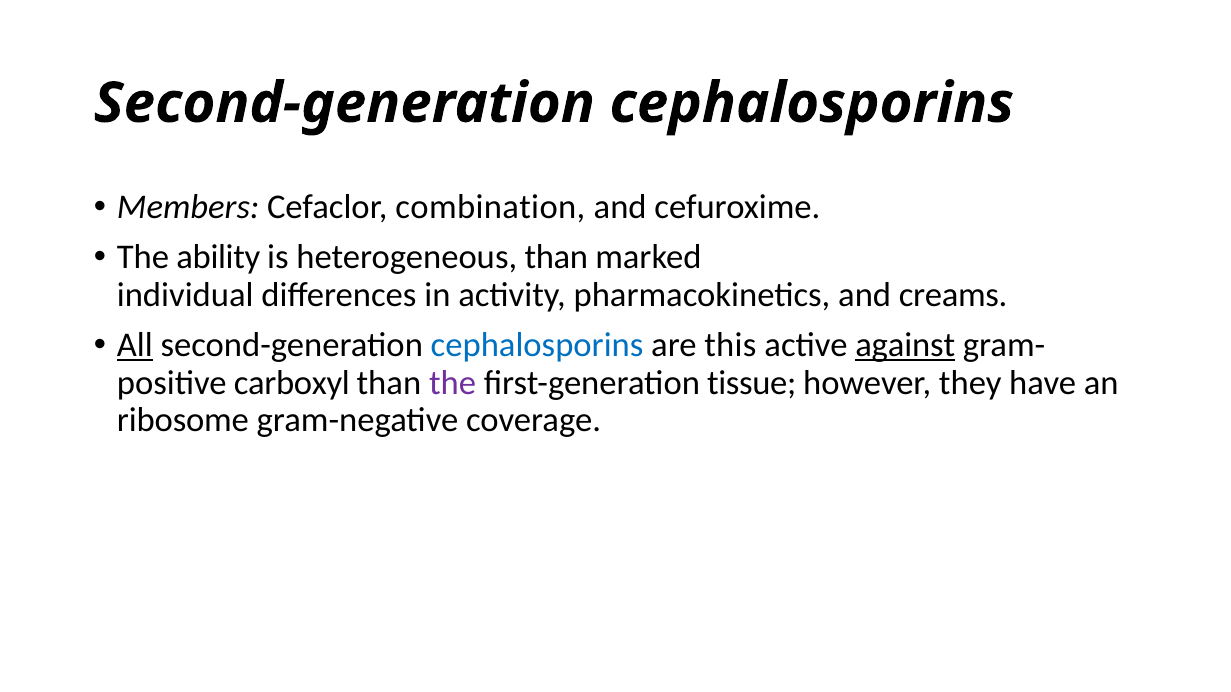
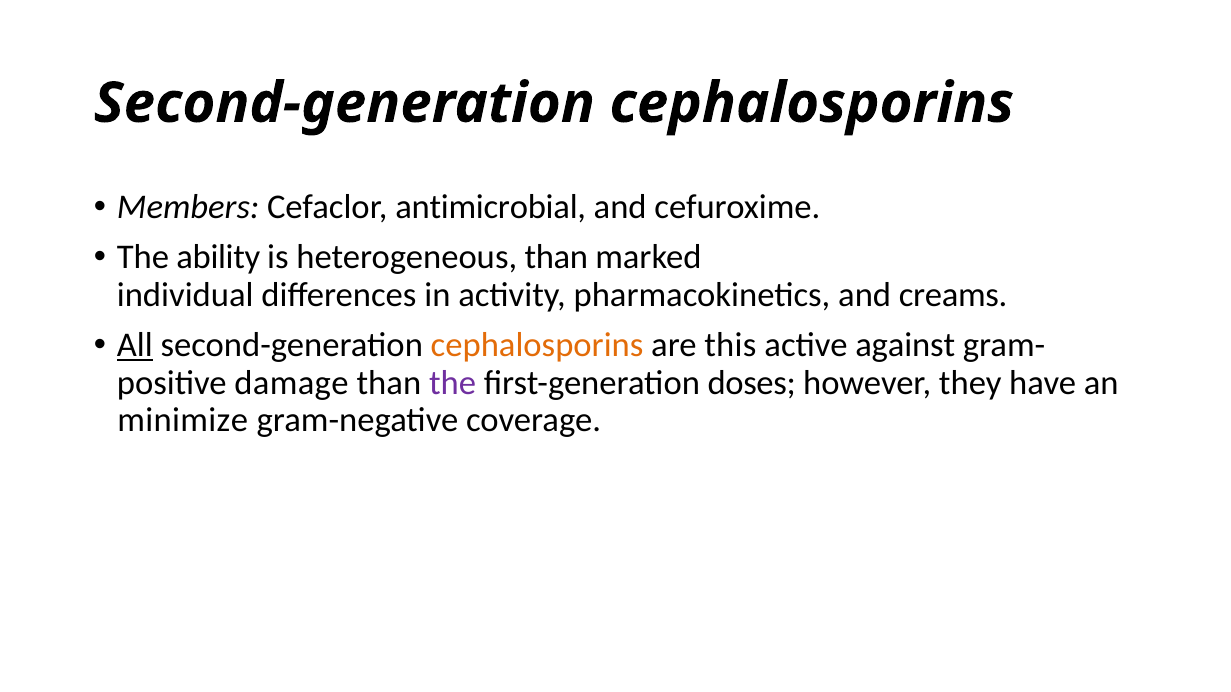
combination: combination -> antimicrobial (491, 207)
cephalosporins colour: blue -> orange (537, 345)
against underline: present -> none (905, 345)
carboxyl: carboxyl -> damage (291, 383)
tissue: tissue -> doses (752, 383)
ribosome: ribosome -> minimize (183, 420)
